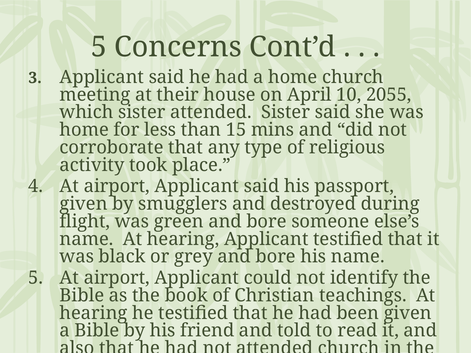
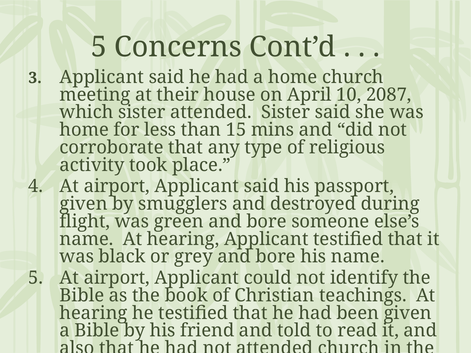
2055: 2055 -> 2087 (389, 95)
